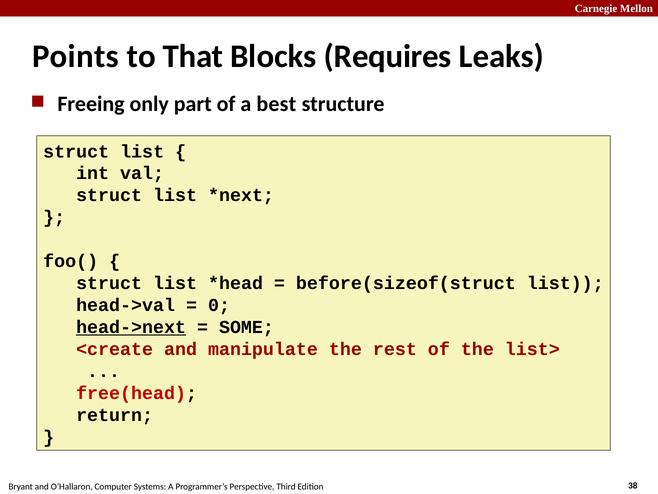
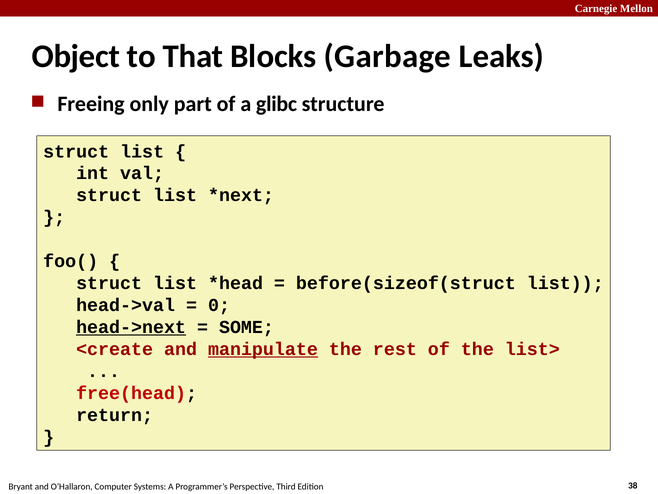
Points: Points -> Object (76, 56)
Requires: Requires -> Garbage (387, 56)
best: best -> glibc (277, 104)
manipulate underline: none -> present (263, 349)
